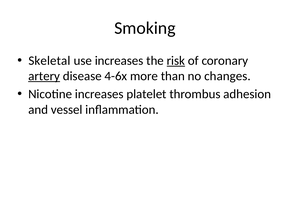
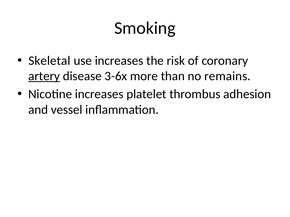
risk underline: present -> none (176, 61)
4-6x: 4-6x -> 3-6x (116, 76)
changes: changes -> remains (227, 76)
